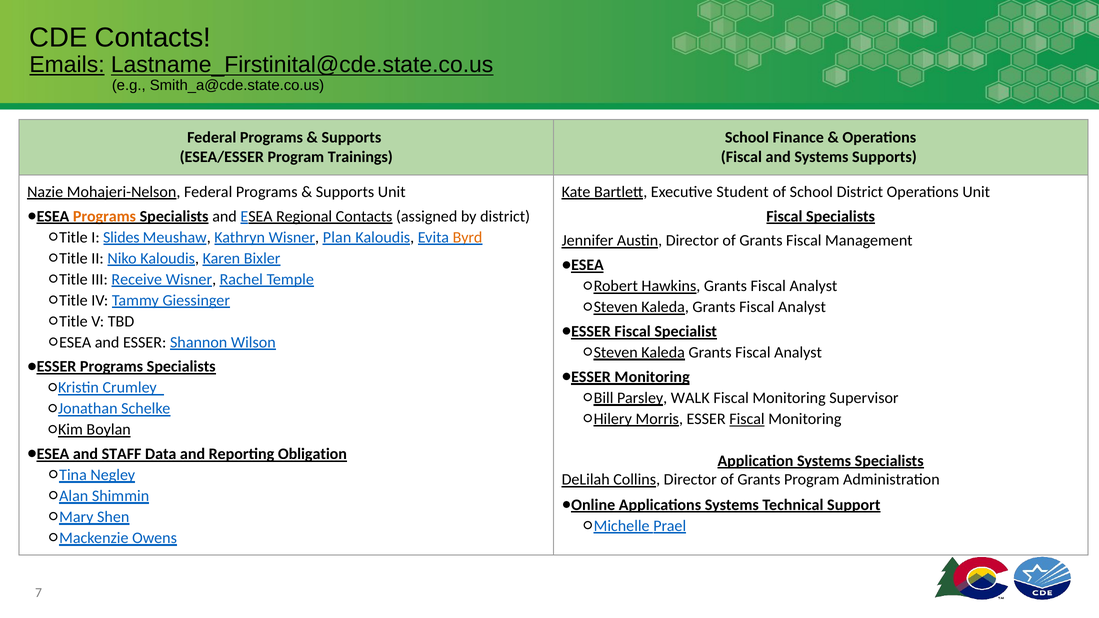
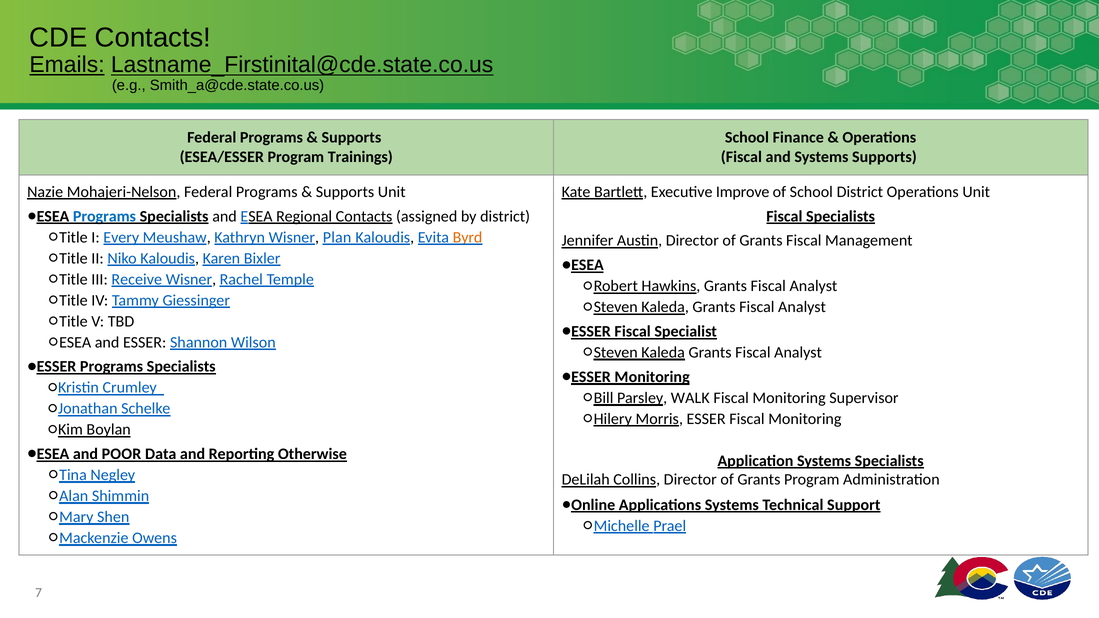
Student: Student -> Improve (743, 192)
Programs colour: orange -> blue (104, 216)
Slides: Slides -> Every (121, 237)
Fiscal underline: present -> none (747, 419)
STAFF: STAFF -> POOR (121, 454)
Obligation: Obligation -> Otherwise (312, 454)
